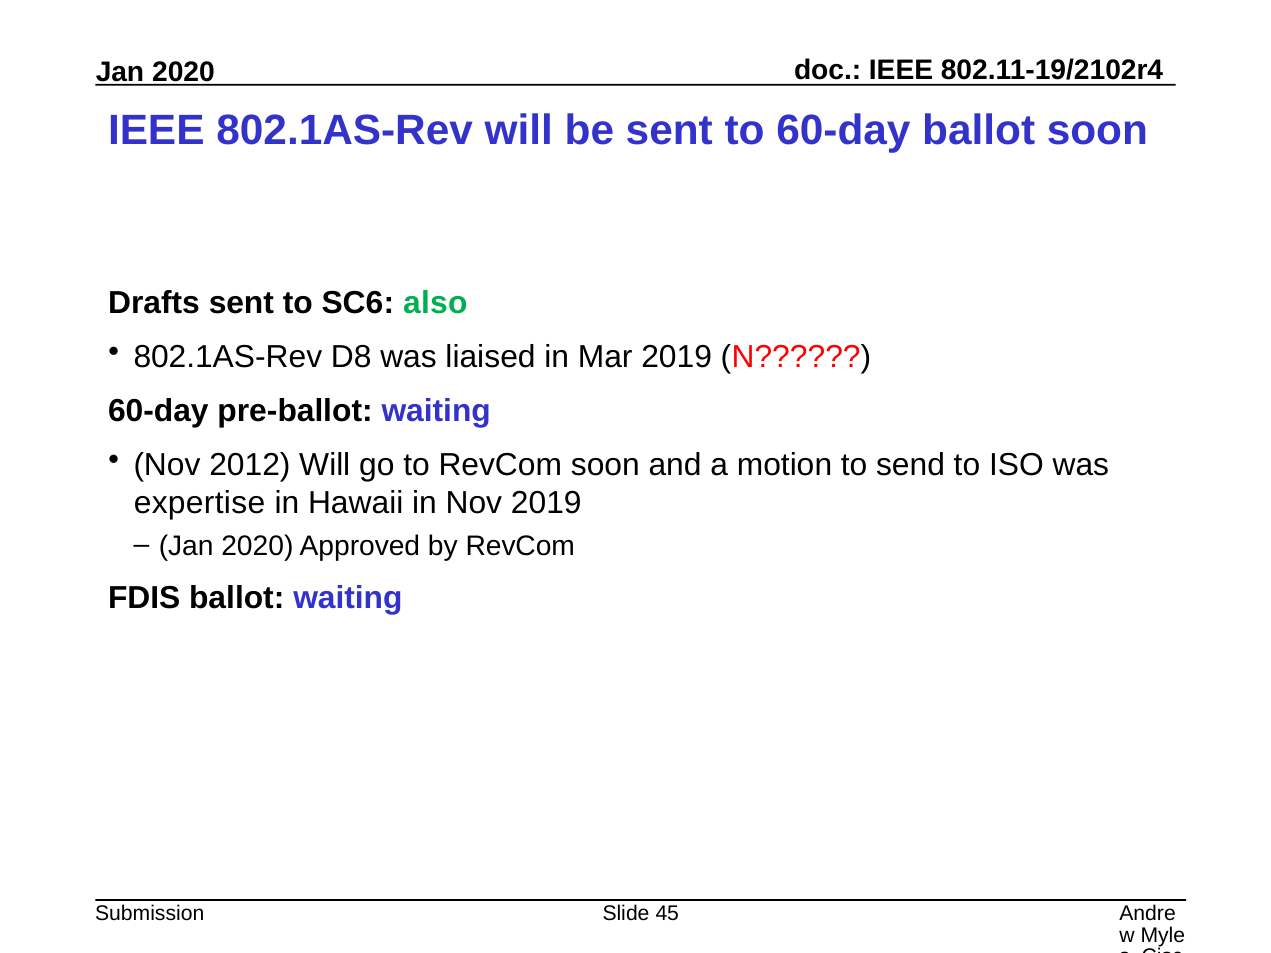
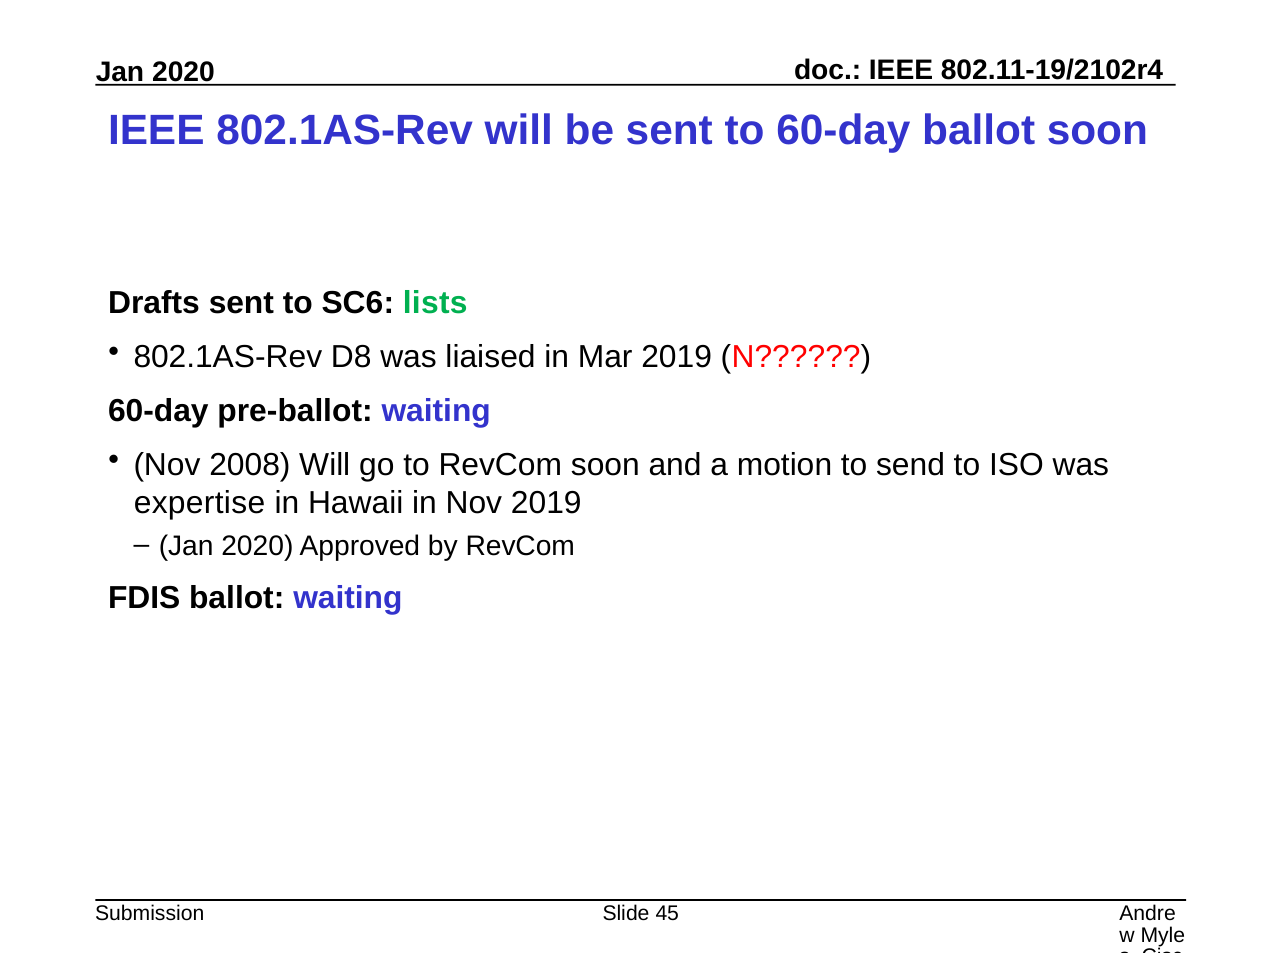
also: also -> lists (435, 303)
2012: 2012 -> 2008 (250, 465)
